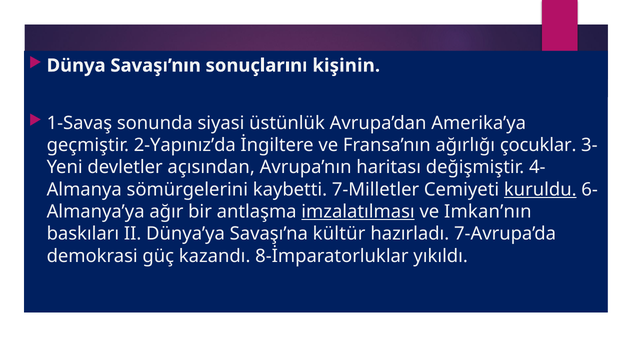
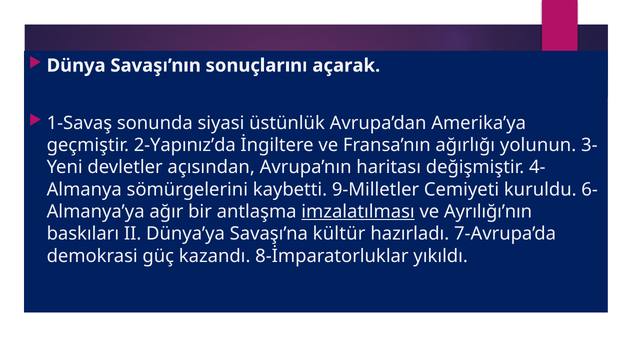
kişinin: kişinin -> açarak (346, 66)
çocuklar: çocuklar -> yolunun (538, 145)
7-Milletler: 7-Milletler -> 9-Milletler (376, 190)
kuruldu underline: present -> none (540, 190)
Imkan’nın: Imkan’nın -> Ayrılığı’nın (488, 212)
